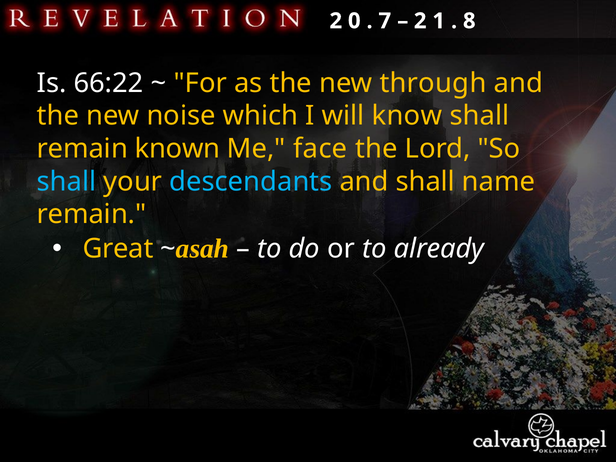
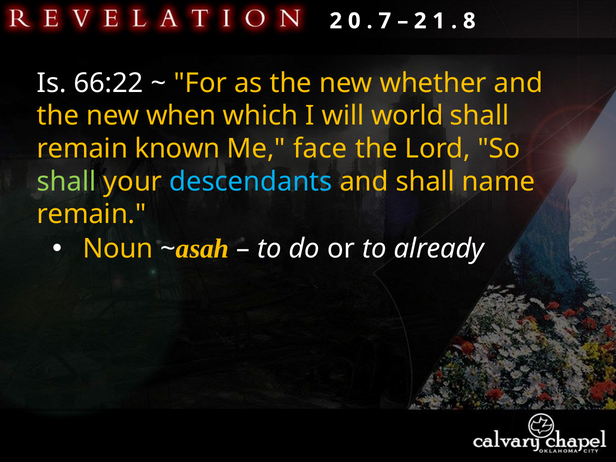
through: through -> whether (433, 83)
noise: noise -> when (181, 116)
know: know -> world (407, 116)
shall colour: light blue -> light green (67, 182)
Great: Great -> Noun (118, 249)
